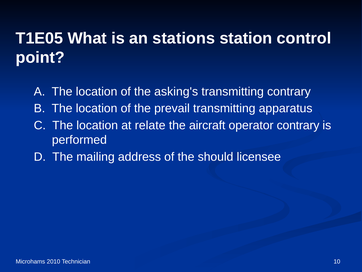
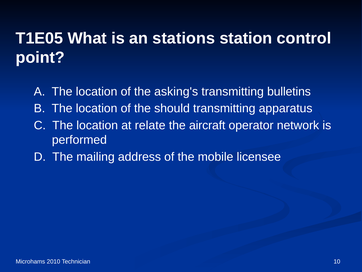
transmitting contrary: contrary -> bulletins (289, 91)
prevail: prevail -> should (172, 108)
operator contrary: contrary -> network (298, 125)
should: should -> mobile (216, 156)
